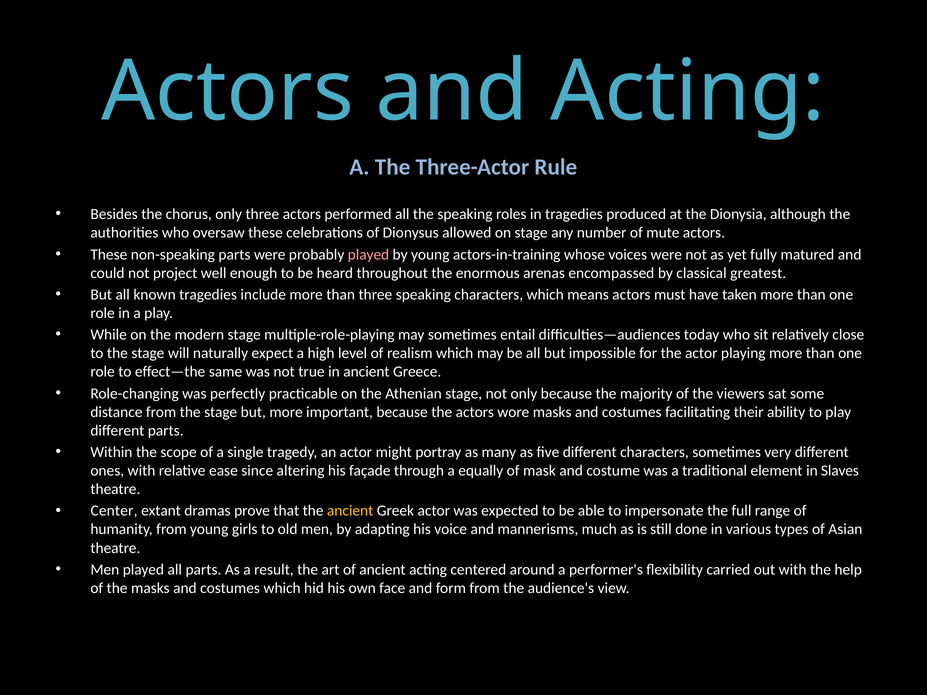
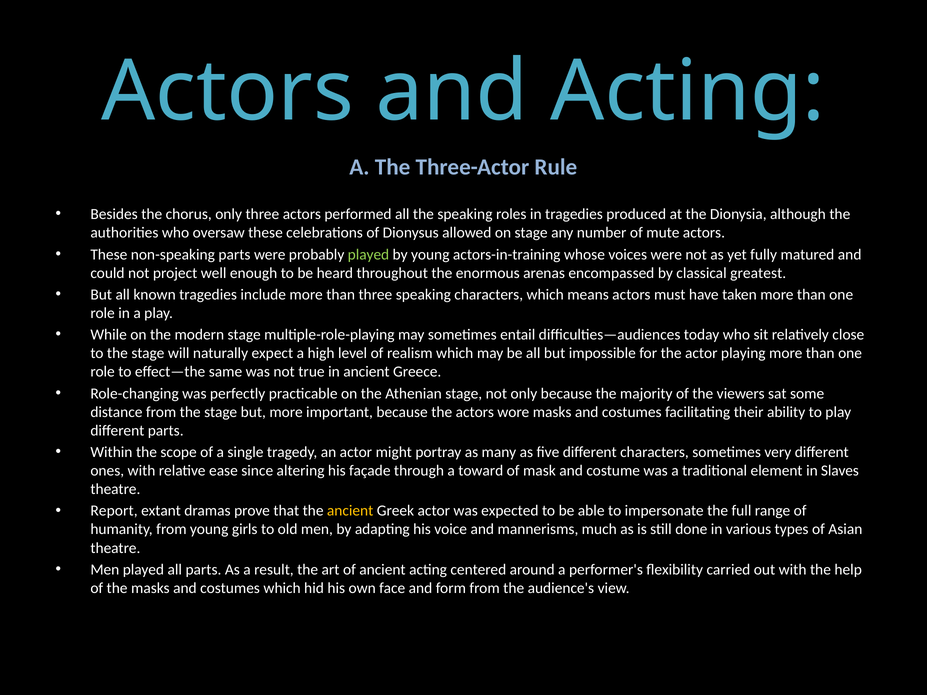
played colour: pink -> light green (368, 255)
equally: equally -> toward (481, 471)
Center: Center -> Report (114, 511)
